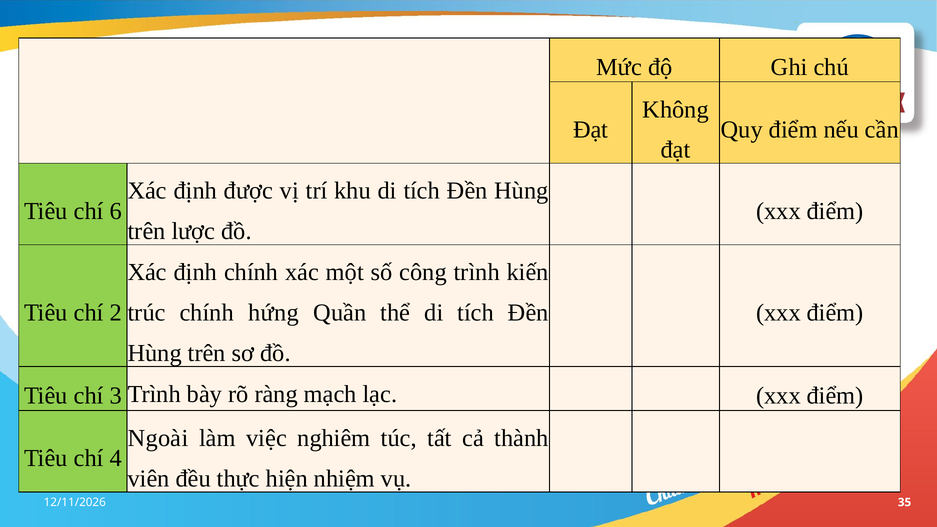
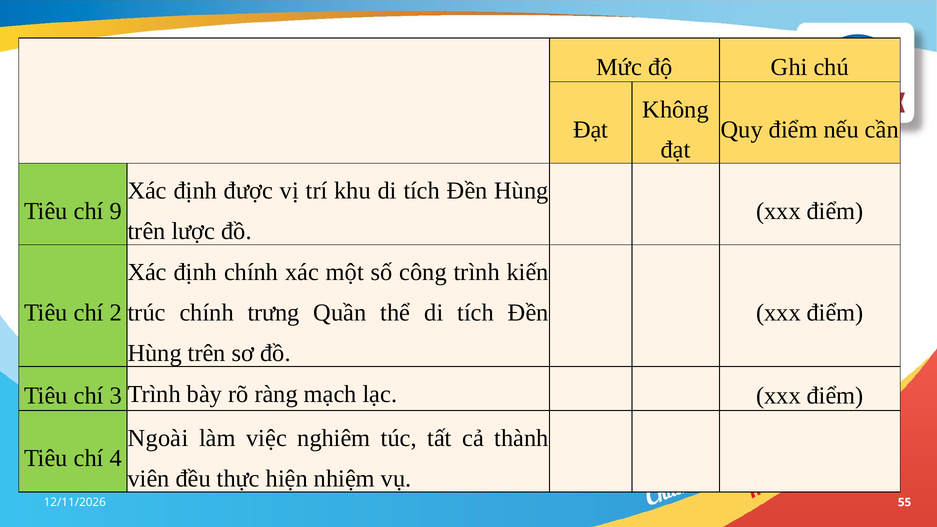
6: 6 -> 9 (116, 211)
hứng: hứng -> trưng (274, 313)
35: 35 -> 55 (905, 502)
